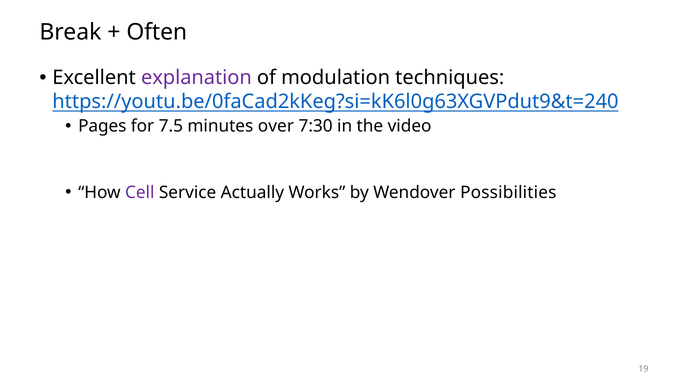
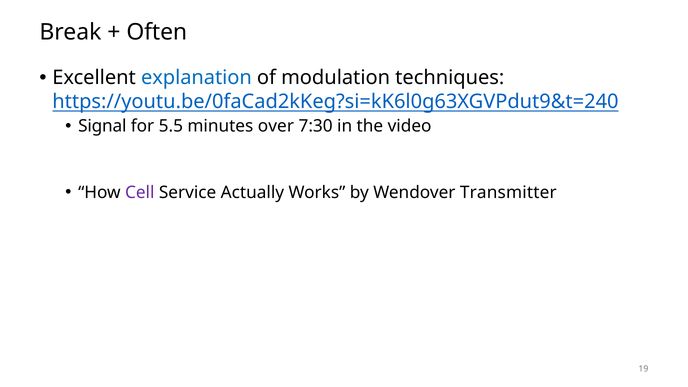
explanation colour: purple -> blue (196, 78)
Pages: Pages -> Signal (102, 126)
7.5: 7.5 -> 5.5 (171, 126)
Possibilities: Possibilities -> Transmitter (508, 192)
